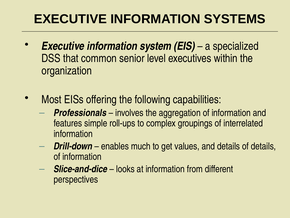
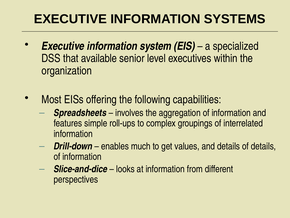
common: common -> available (99, 58)
Professionals: Professionals -> Spreadsheets (80, 113)
